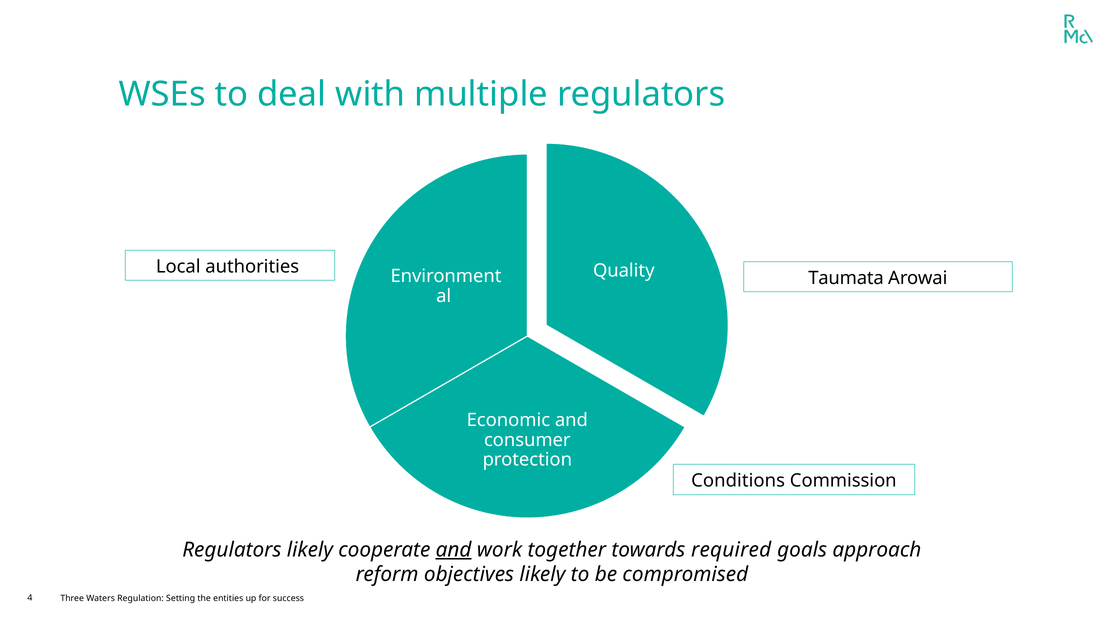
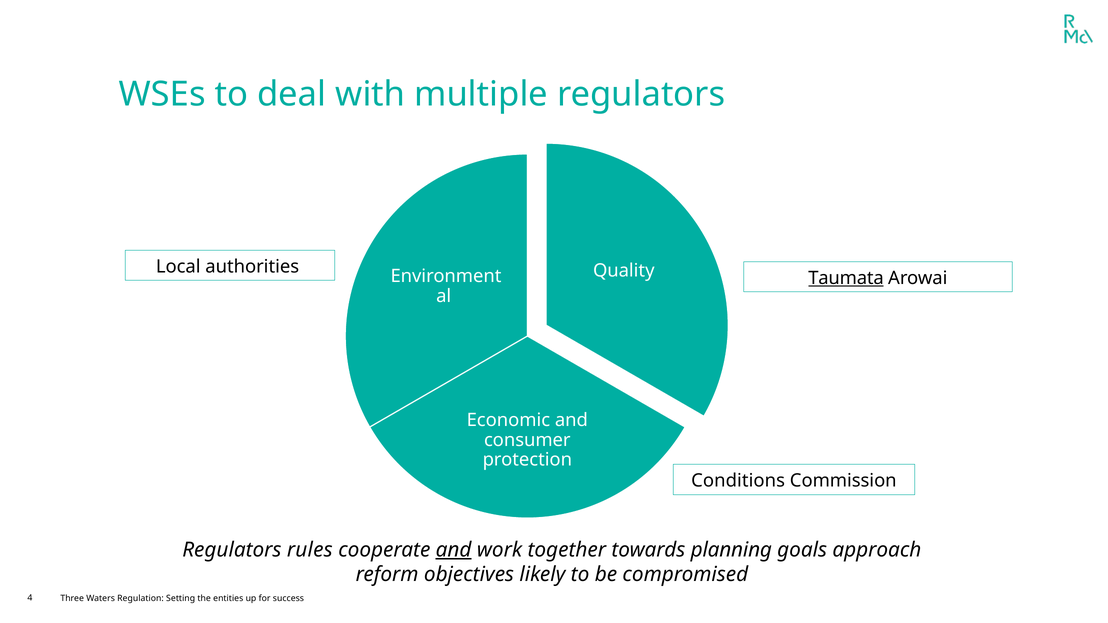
Taumata underline: none -> present (846, 278)
Regulators likely: likely -> rules (310, 550)
required: required -> planning (731, 550)
